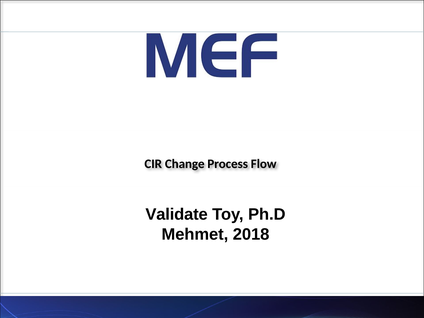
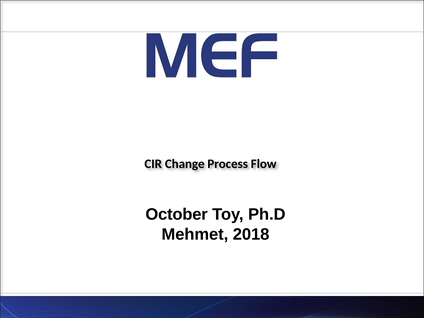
Validate: Validate -> October (177, 215)
